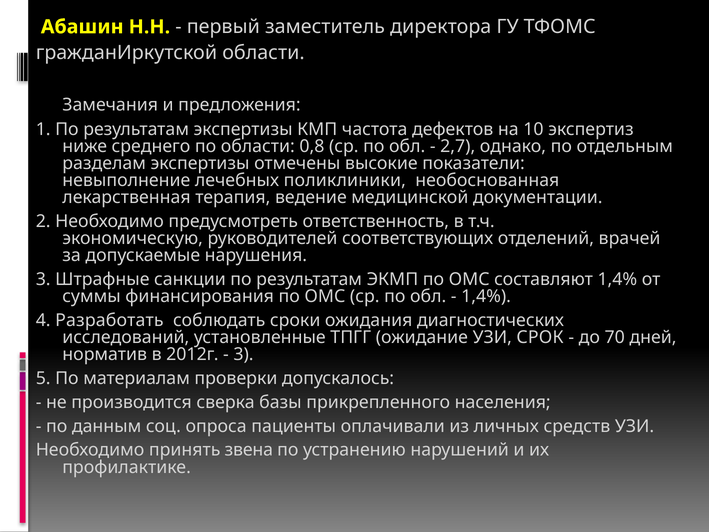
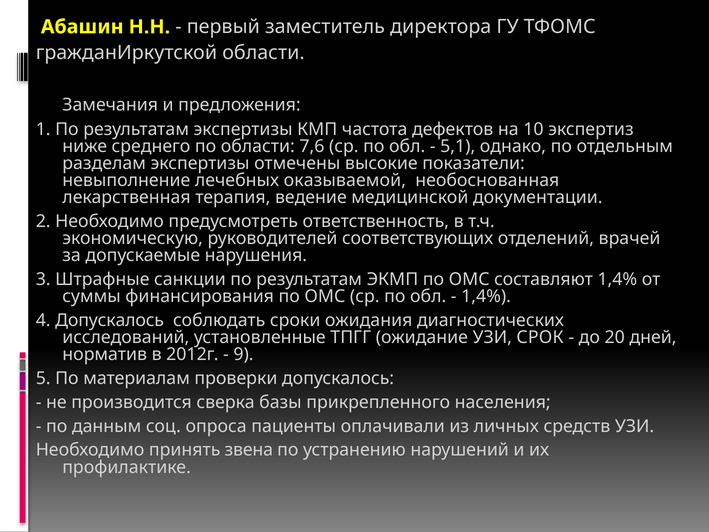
0,8: 0,8 -> 7,6 (312, 146)
2,7: 2,7 -> 5,1 (458, 146)
поликлиники: поликлиники -> оказываемой (345, 180)
4 Разработать: Разработать -> Допускалось (110, 320)
70: 70 -> 20 (615, 337)
3: 3 -> 9 (244, 354)
